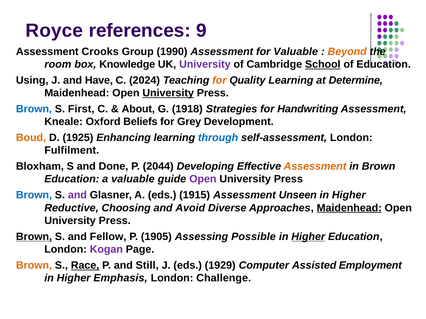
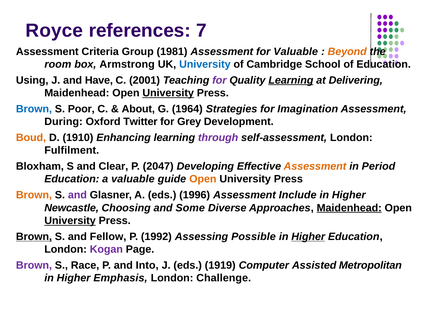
9: 9 -> 7 (201, 31)
Crooks: Crooks -> Criteria (100, 52)
1990: 1990 -> 1981 (172, 52)
Knowledge: Knowledge -> Armstrong (127, 64)
University colour: purple -> blue (205, 64)
School underline: present -> none (323, 64)
2024: 2024 -> 2001 (145, 80)
for colour: orange -> purple (219, 80)
Learning underline: none -> present (291, 80)
Determine: Determine -> Delivering (356, 80)
First: First -> Poor (81, 109)
1918: 1918 -> 1964 (187, 109)
Handwriting: Handwriting -> Imagination (308, 109)
Kneale: Kneale -> During (63, 122)
Beliefs: Beliefs -> Twitter (140, 122)
1925: 1925 -> 1910 (78, 138)
through colour: blue -> purple (218, 138)
Done: Done -> Clear (113, 167)
2044: 2044 -> 2047 (158, 167)
in Brown: Brown -> Period (379, 167)
Open colour: purple -> orange (203, 179)
Brown colour: blue -> orange (34, 195)
1915: 1915 -> 1996 (195, 195)
Unseen: Unseen -> Include (298, 195)
Reductive: Reductive -> Newcastle (72, 208)
Avoid: Avoid -> Some (190, 208)
University underline: none -> present (70, 221)
1905: 1905 -> 1992 (156, 237)
Brown colour: orange -> purple (34, 266)
Race underline: present -> none (85, 266)
Still: Still -> Into (147, 266)
1929: 1929 -> 1919 (220, 266)
Employment: Employment -> Metropolitan (370, 266)
